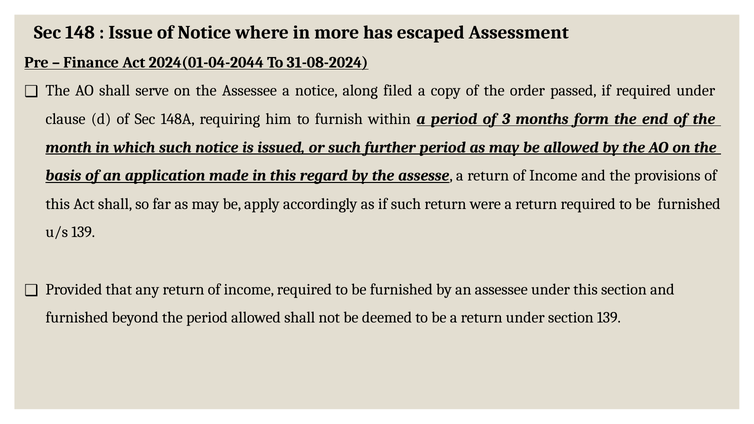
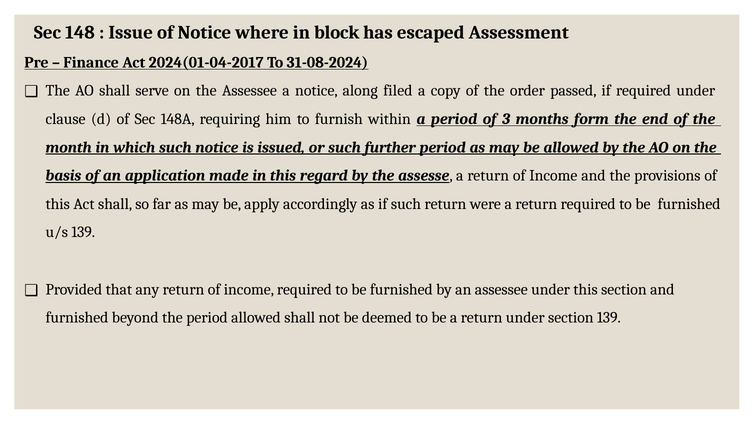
more: more -> block (337, 33)
2024(01-04-2044: 2024(01-04-2044 -> 2024(01-04-2017 (206, 63)
